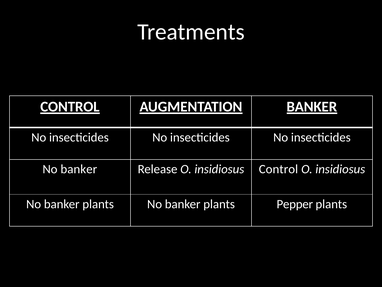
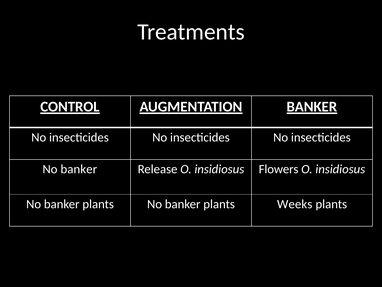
insidiosus Control: Control -> Flowers (279, 169)
Pepper: Pepper -> Weeks (295, 204)
